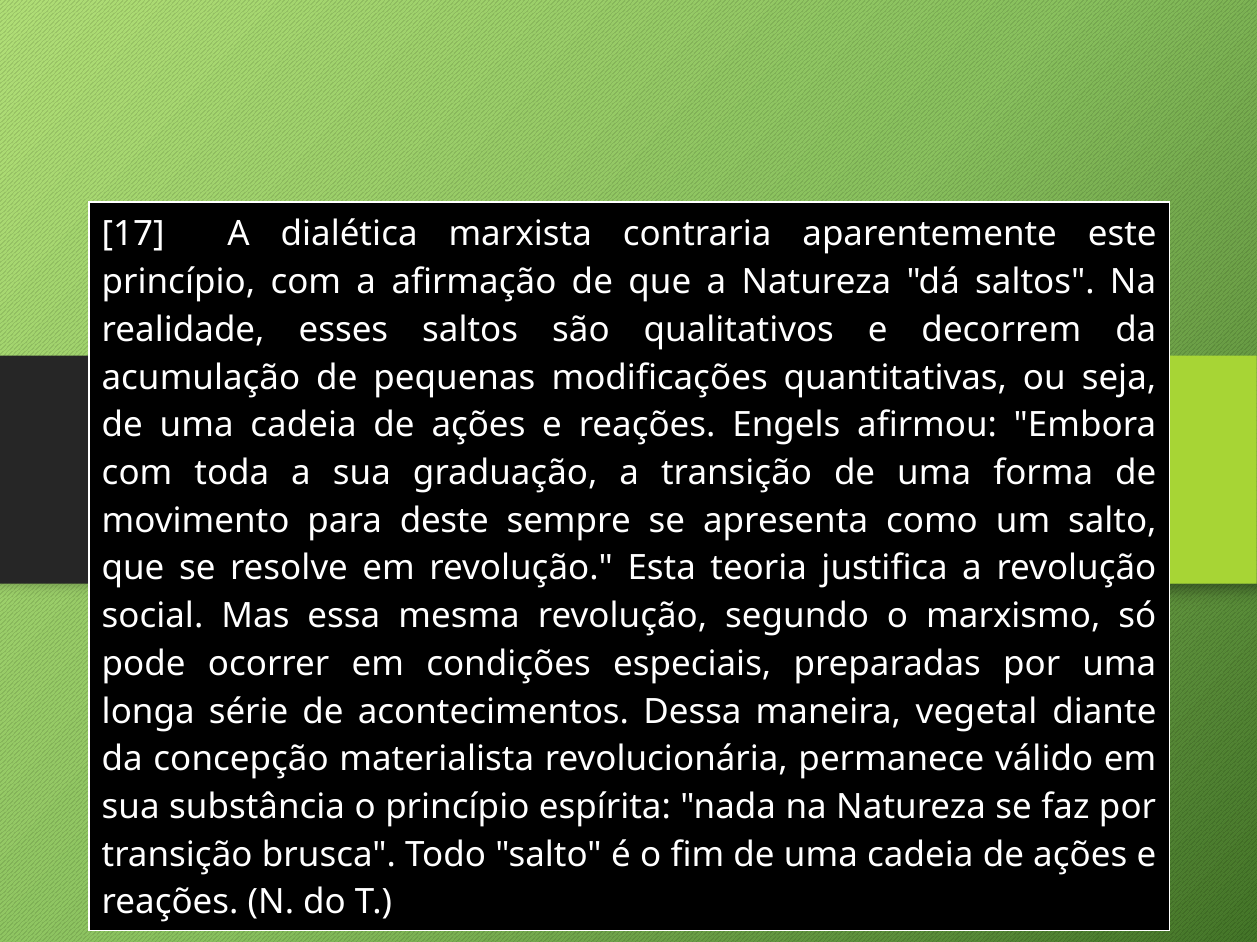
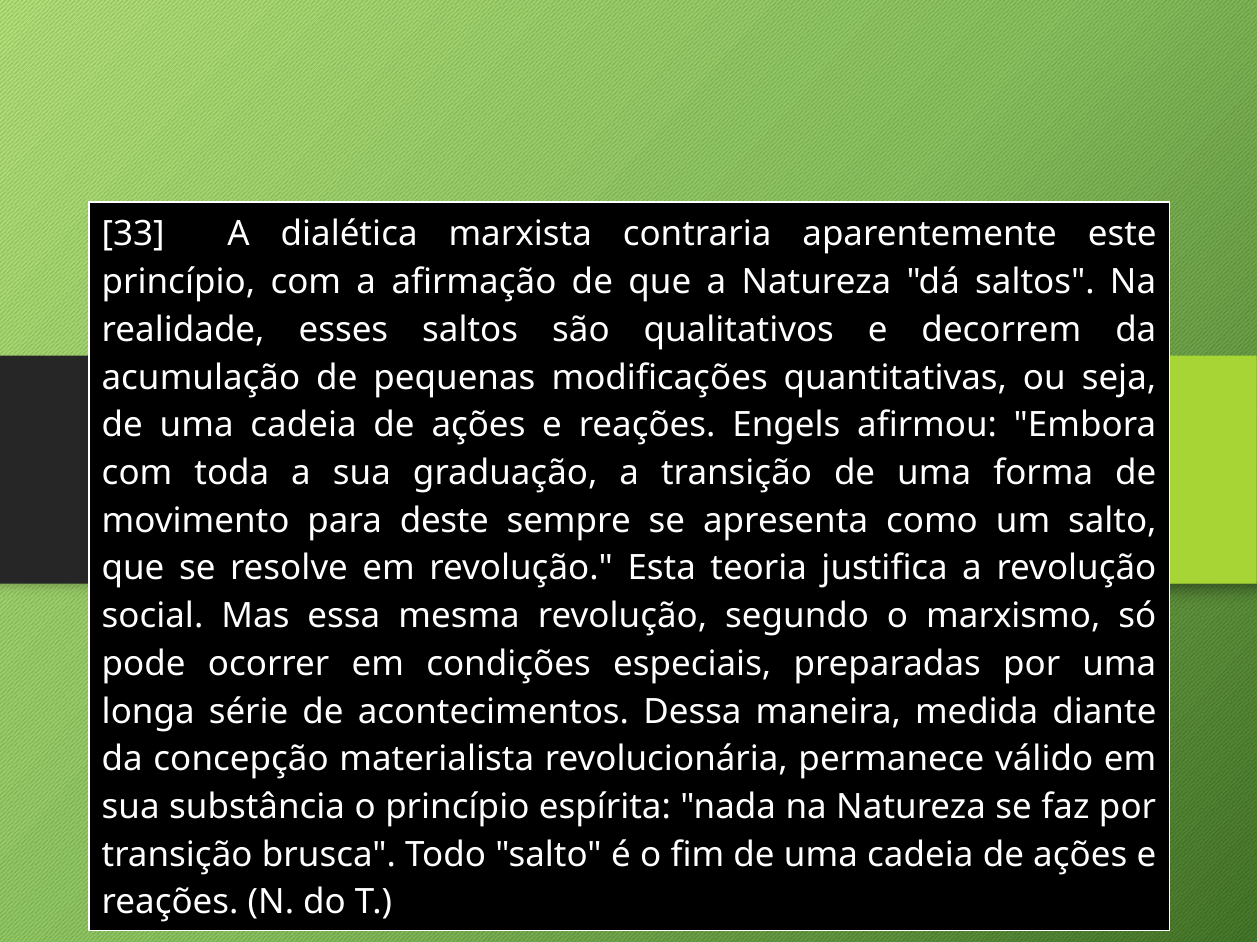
17: 17 -> 33 (133, 235)
vegetal: vegetal -> medida (977, 712)
